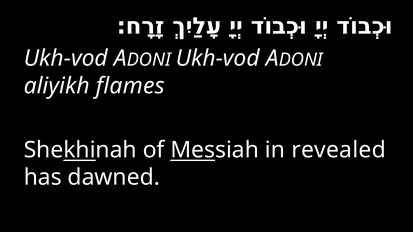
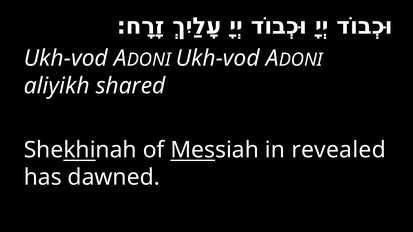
flames: flames -> shared (131, 86)
